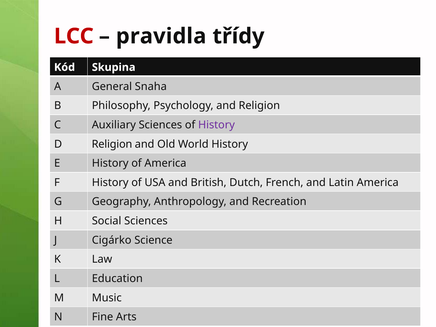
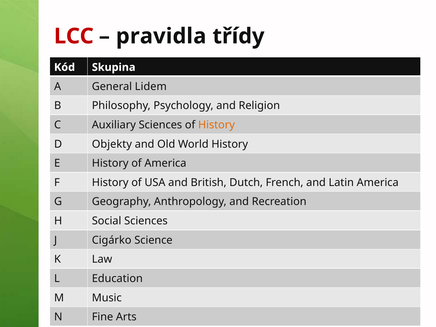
Snaha: Snaha -> Lidem (151, 86)
History colour: purple -> orange (216, 125)
D Religion: Religion -> Objekty (112, 144)
